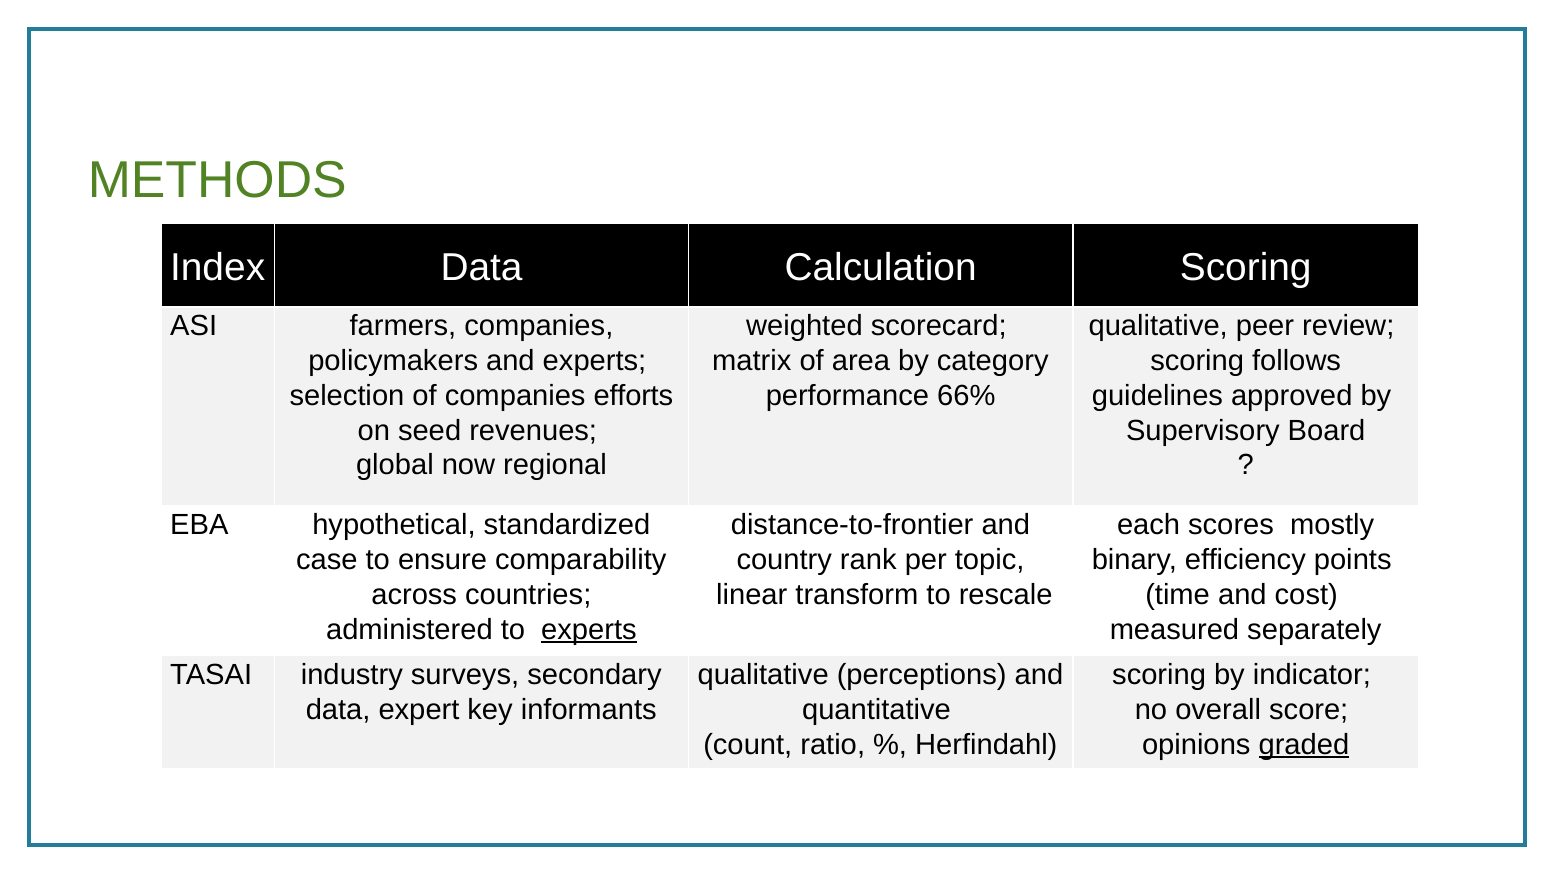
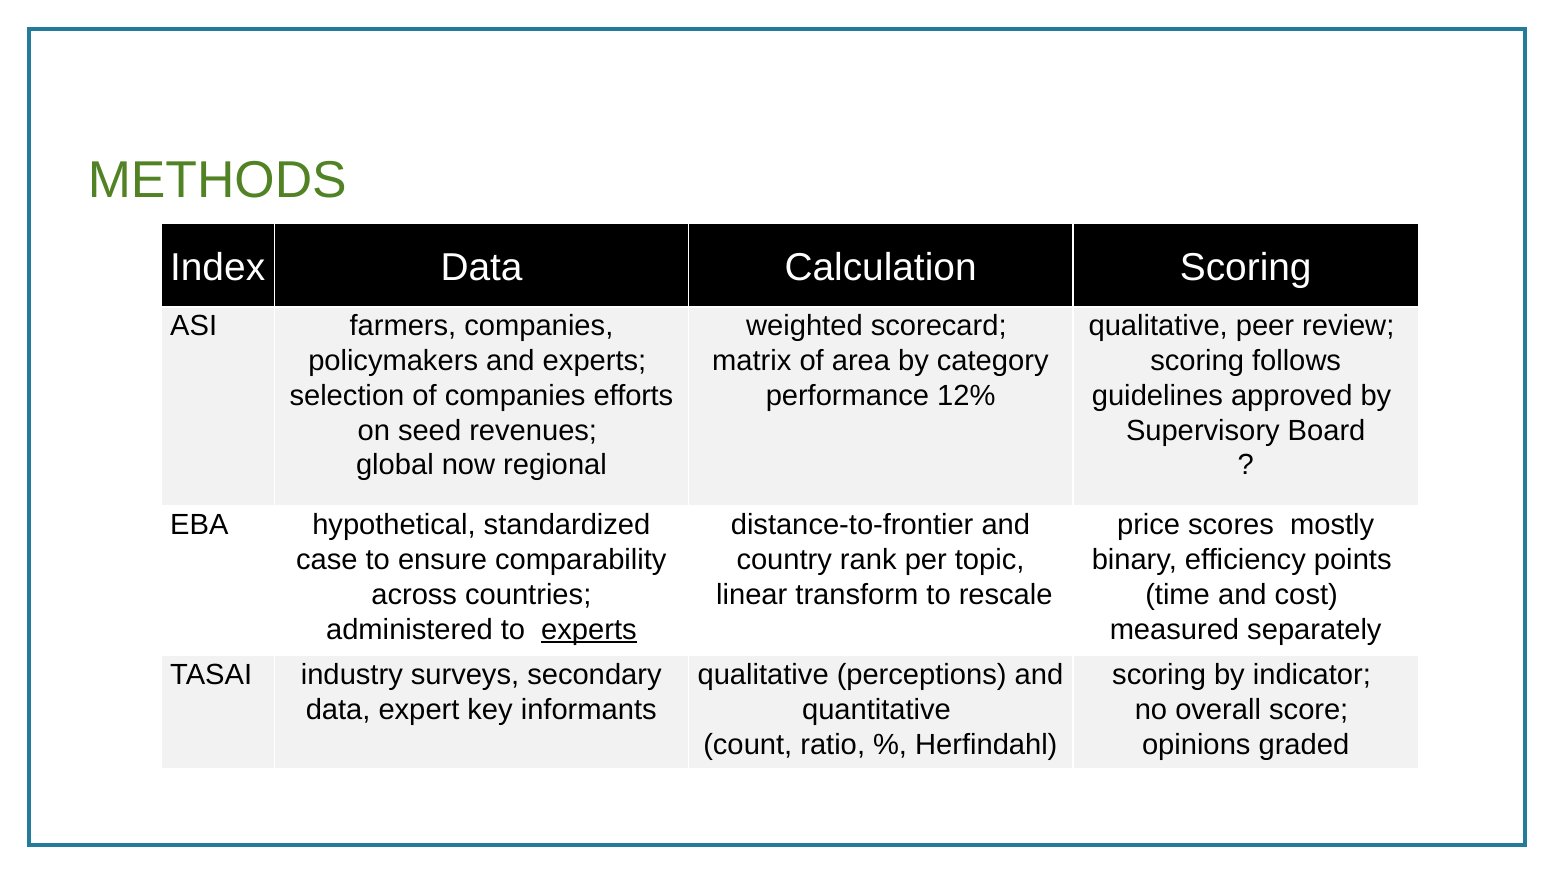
66%: 66% -> 12% (966, 396)
each: each -> price (1149, 525)
graded underline: present -> none (1304, 745)
